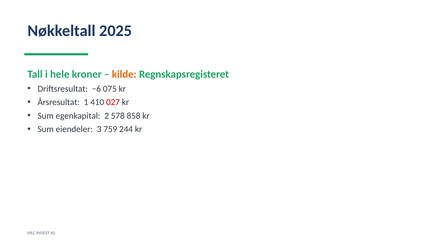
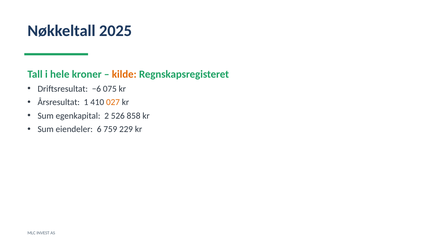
027 colour: red -> orange (113, 102)
578: 578 -> 526 (118, 116)
3: 3 -> 6 (99, 129)
244: 244 -> 229 (126, 129)
